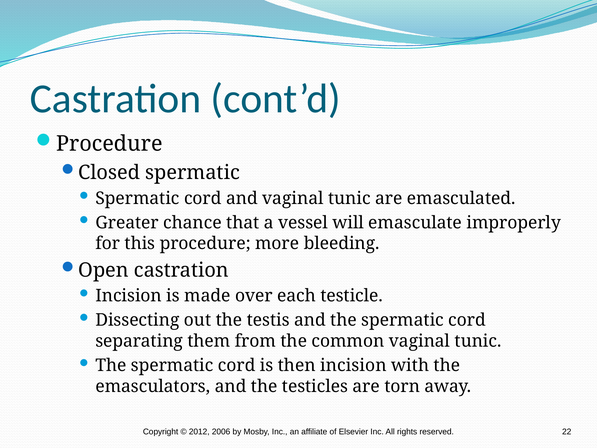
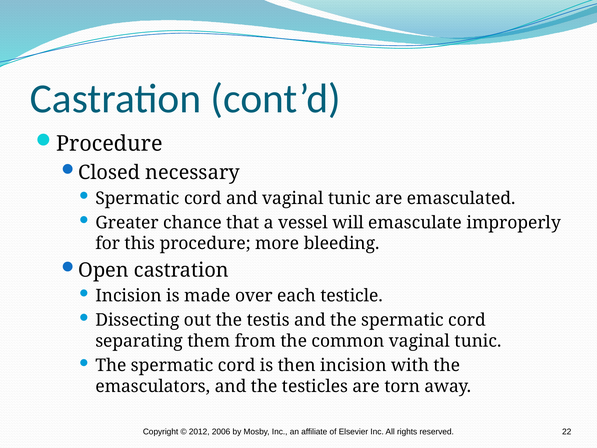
Closed spermatic: spermatic -> necessary (192, 172)
